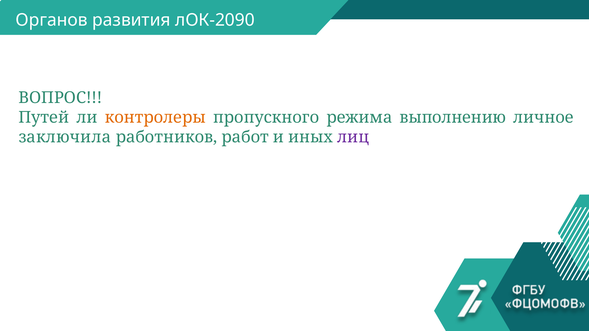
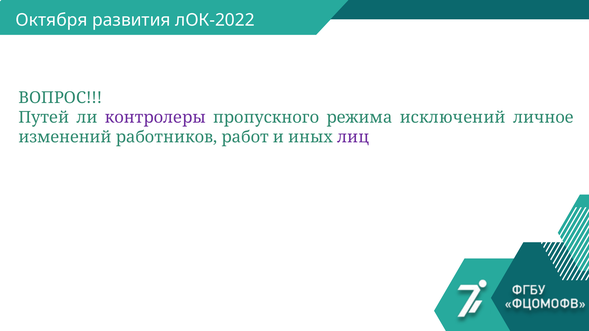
Органов: Органов -> Октября (52, 20)
лОК-2090: лОК-2090 -> лОК-2022 (215, 20)
контролеры colour: orange -> purple (155, 117)
выполнению: выполнению -> исключений (453, 117)
заключила: заключила -> изменений (65, 137)
